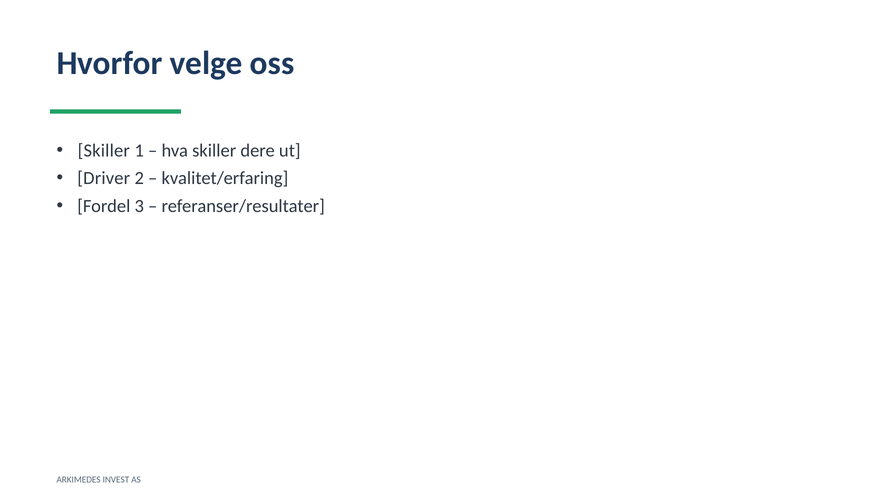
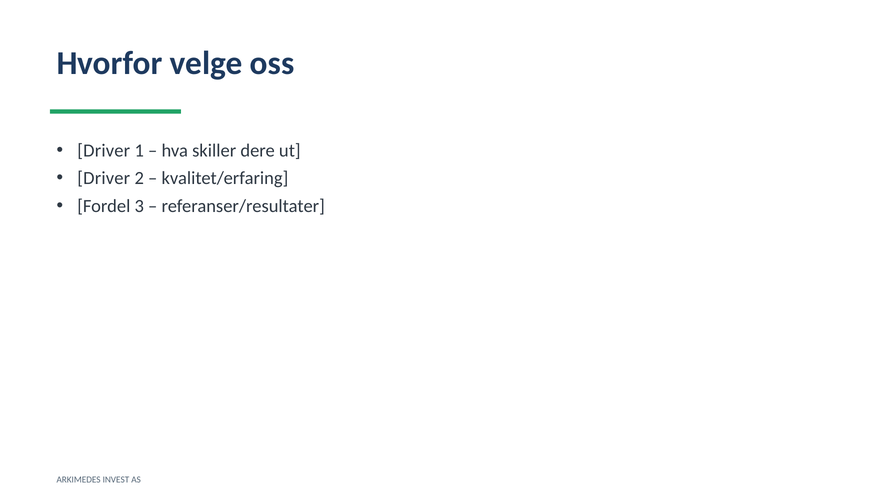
Skiller: Skiller -> Driver (104, 150)
